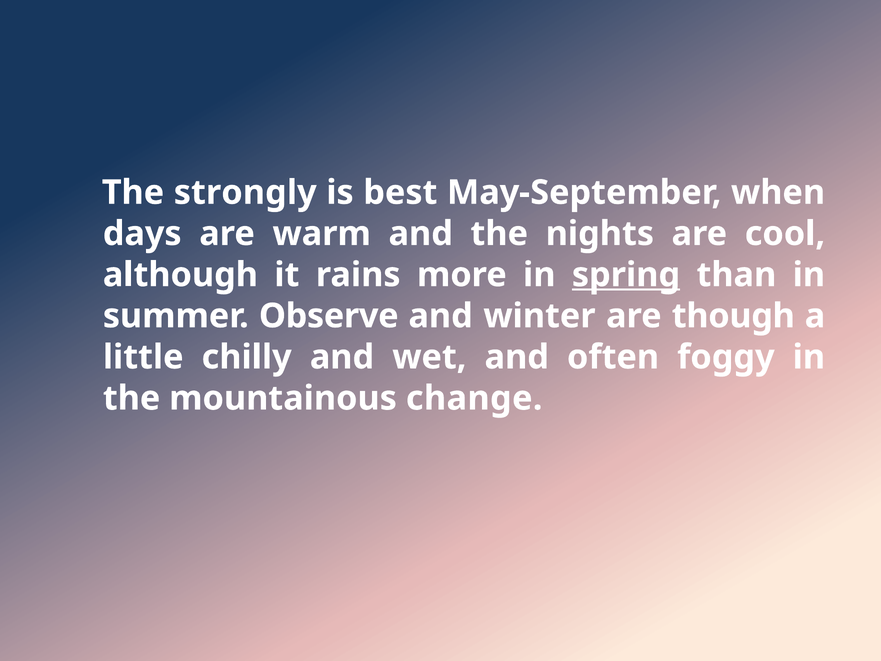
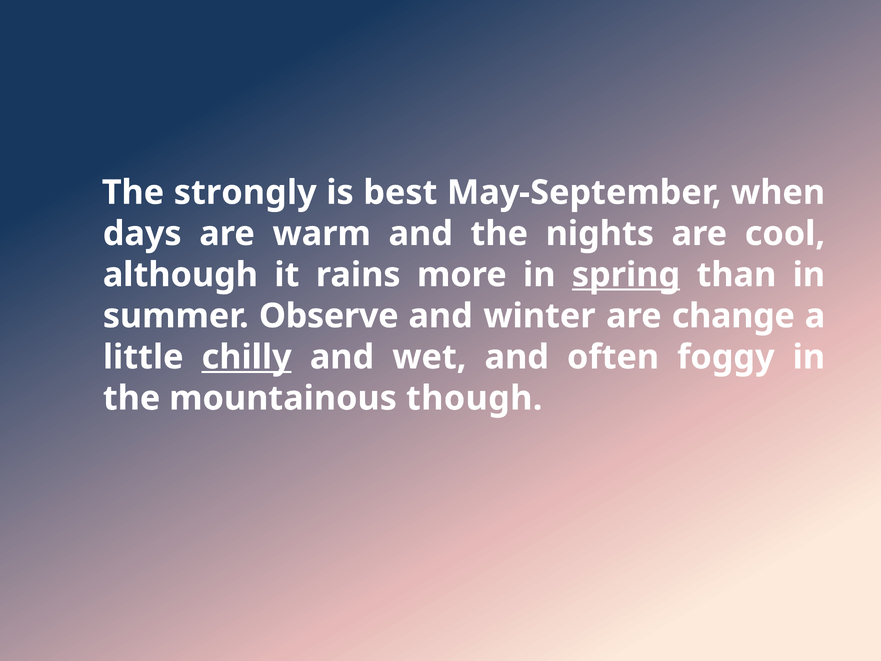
though: though -> change (733, 316)
chilly underline: none -> present (247, 357)
change: change -> though (474, 398)
